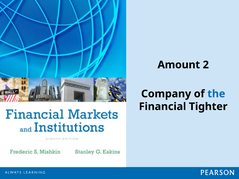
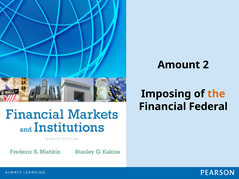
Company: Company -> Imposing (166, 94)
the colour: blue -> orange (216, 94)
Tighter: Tighter -> Federal (208, 107)
